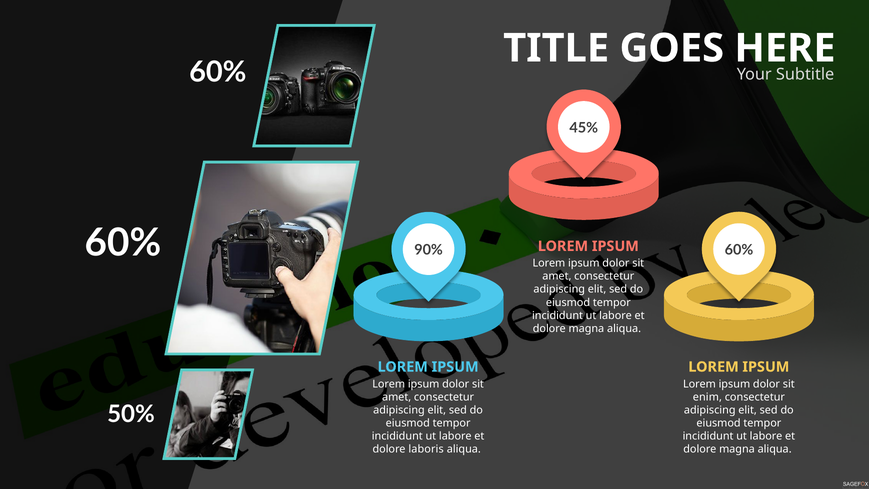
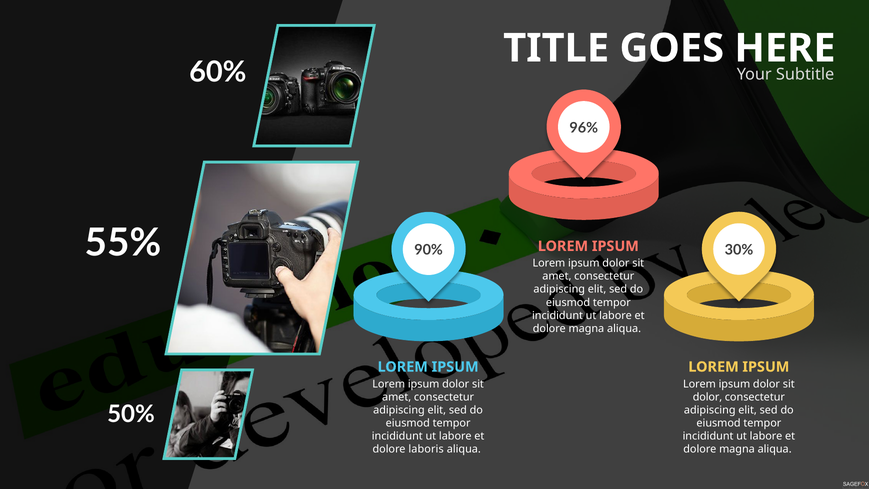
45%: 45% -> 96% (584, 128)
60%: 60% -> 55% (123, 243)
60%: 60% -> 30% (739, 250)
enim: enim -> dolor (707, 397)
